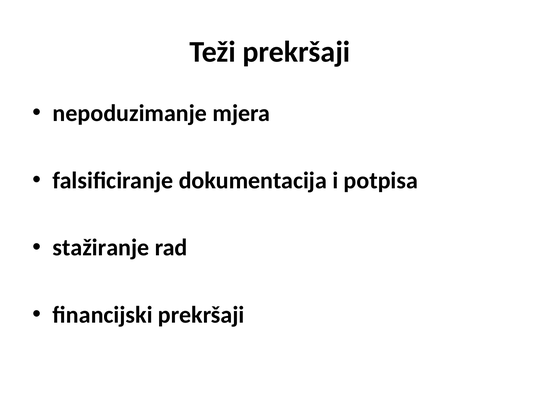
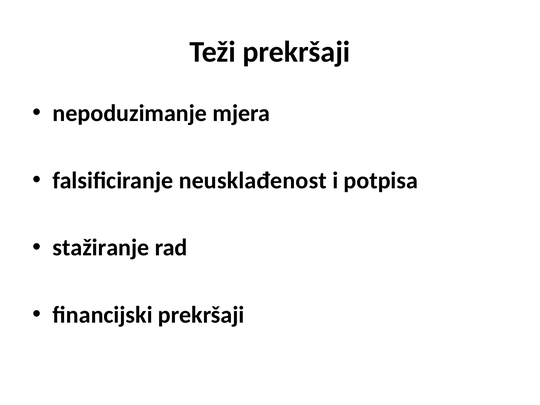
dokumentacija: dokumentacija -> neusklađenost (253, 181)
